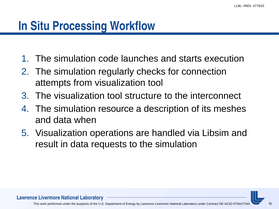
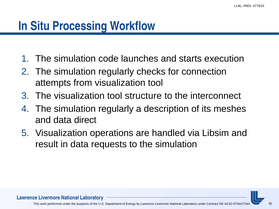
resource: resource -> regularly (116, 109)
when: when -> direct (85, 120)
